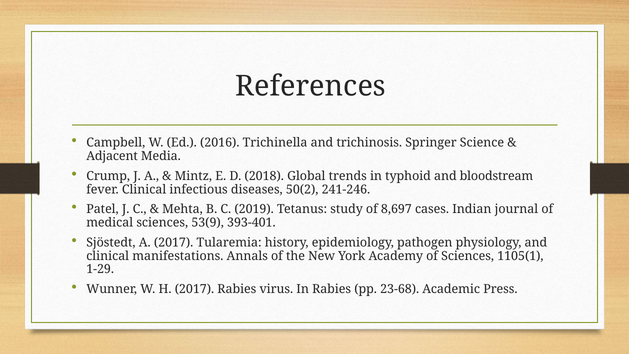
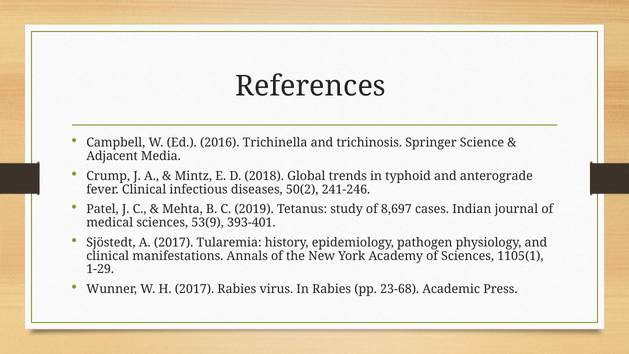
bloodstream: bloodstream -> anterograde (496, 176)
